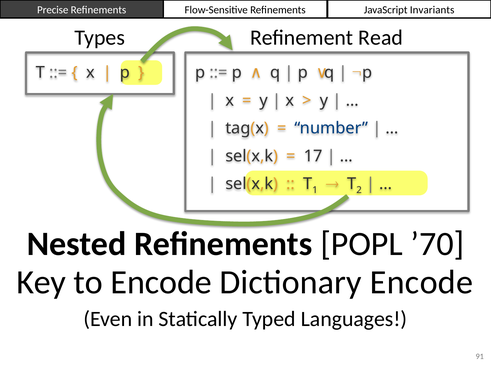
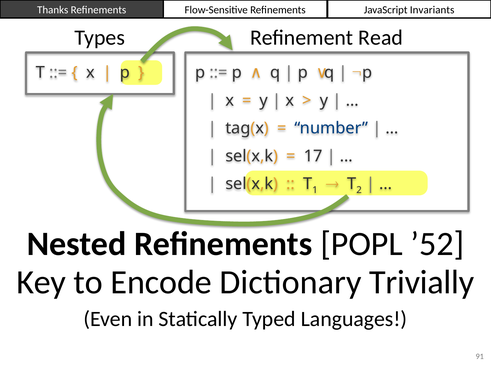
Precise: Precise -> Thanks (53, 10)
’70: ’70 -> ’52 (437, 244)
Dictionary Encode: Encode -> Trivially (422, 282)
